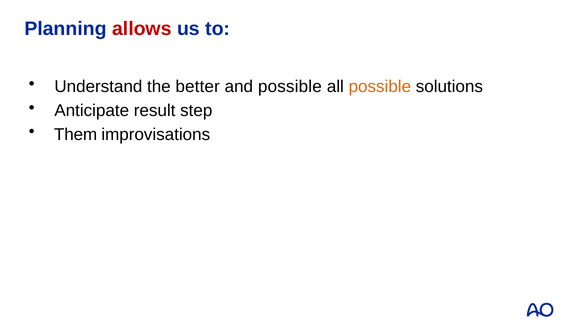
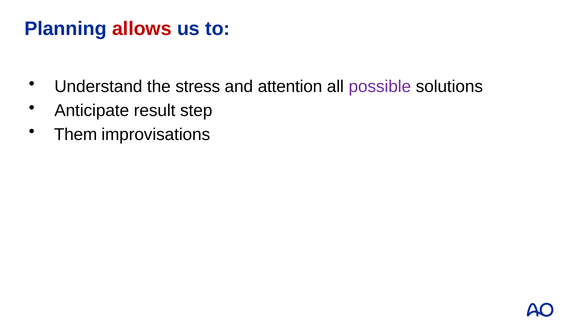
better: better -> stress (198, 87)
and possible: possible -> attention (290, 87)
possible colour: orange -> purple (380, 87)
